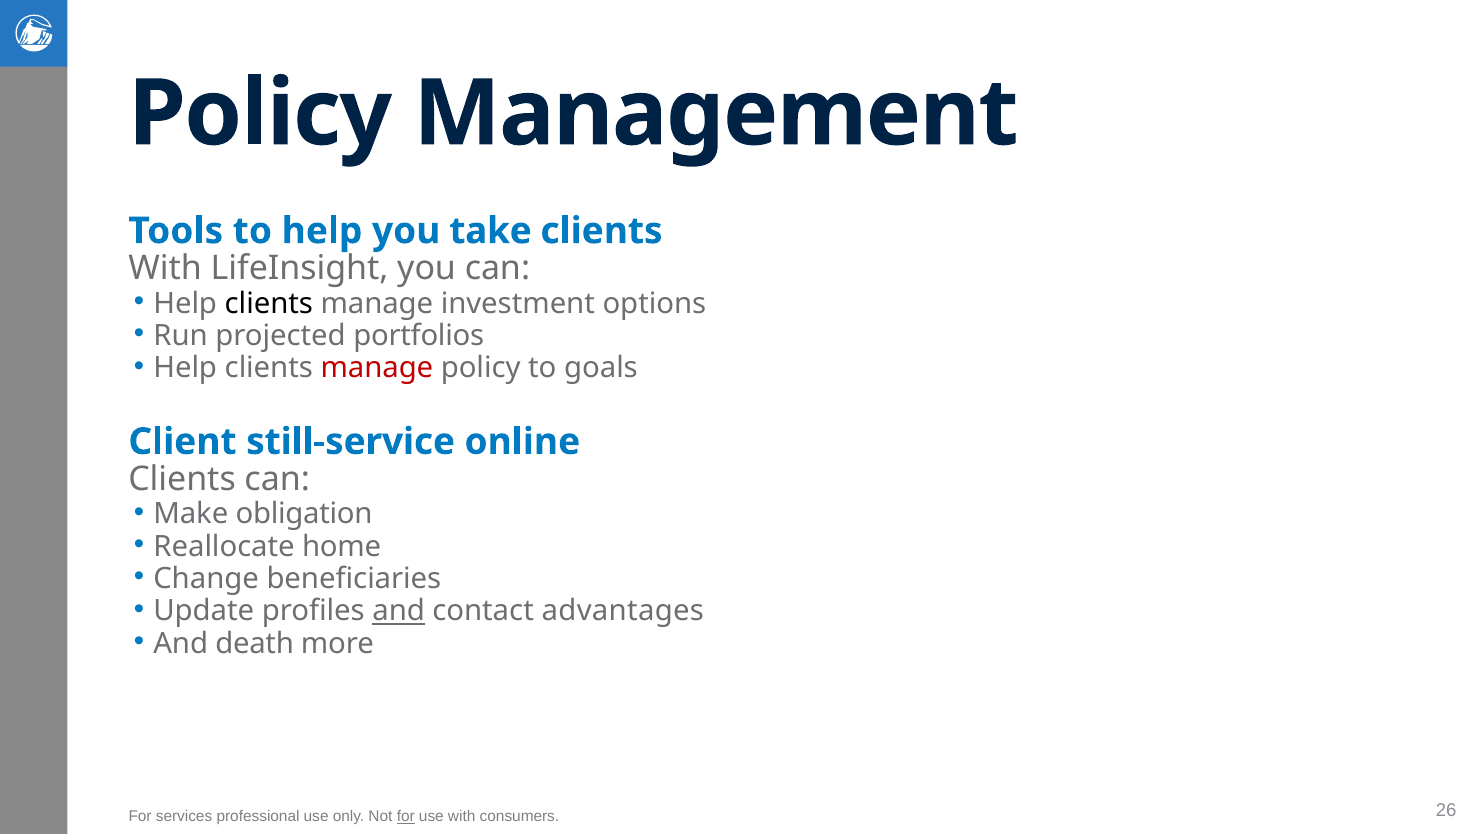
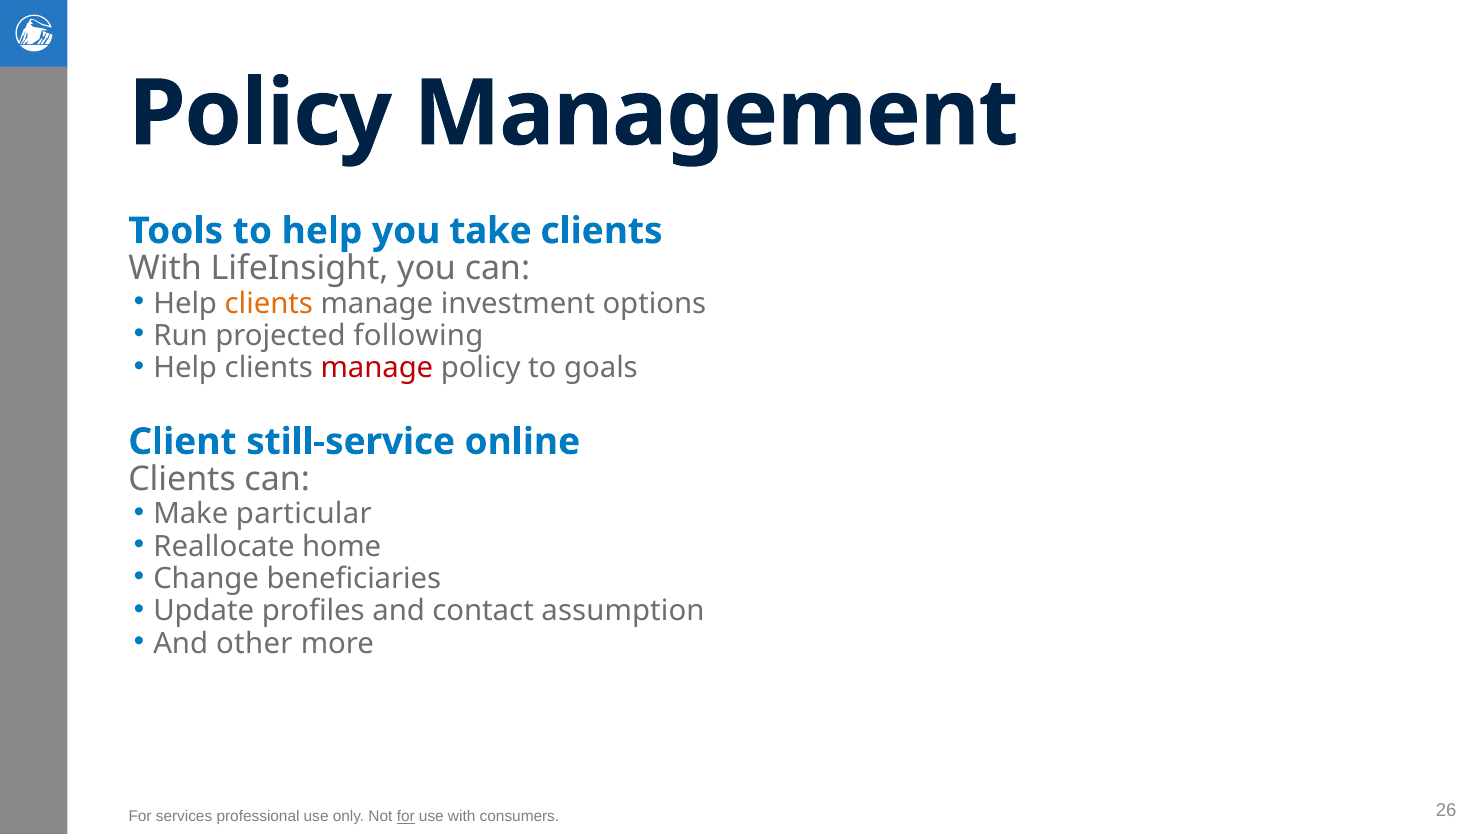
clients colour: black -> orange (269, 303)
portfolios: portfolios -> following (418, 336)
obligation: obligation -> particular (304, 514)
and underline: present -> none (399, 611)
advantages: advantages -> assumption (623, 611)
death: death -> other (254, 643)
